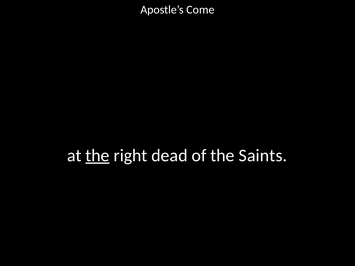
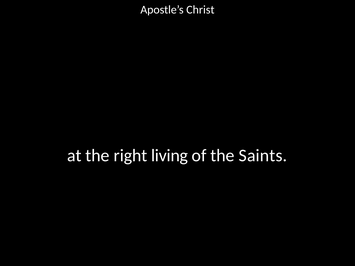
Come: Come -> Christ (200, 10)
the underline: present -> none (98, 156)
dead: dead -> living (170, 156)
